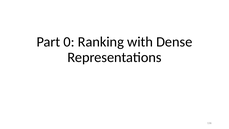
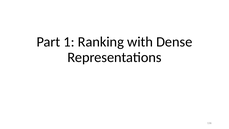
0: 0 -> 1 (69, 42)
